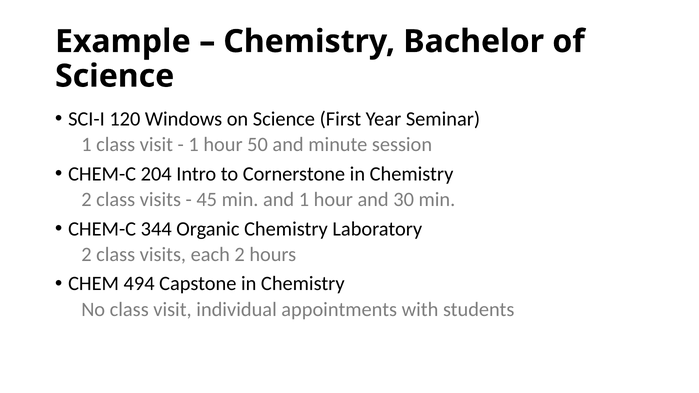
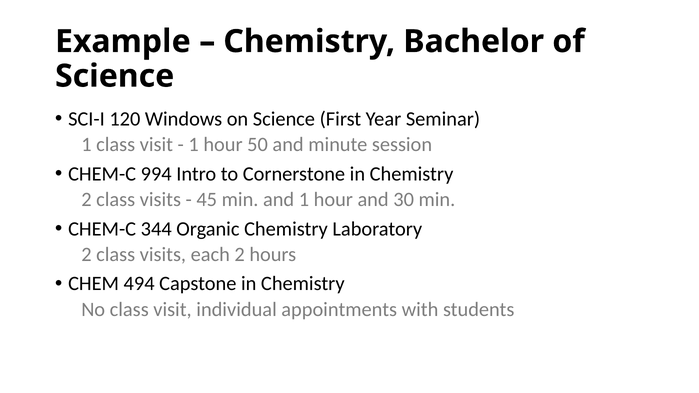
204: 204 -> 994 (156, 174)
